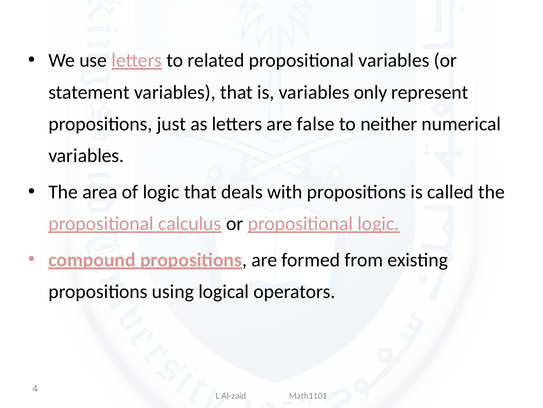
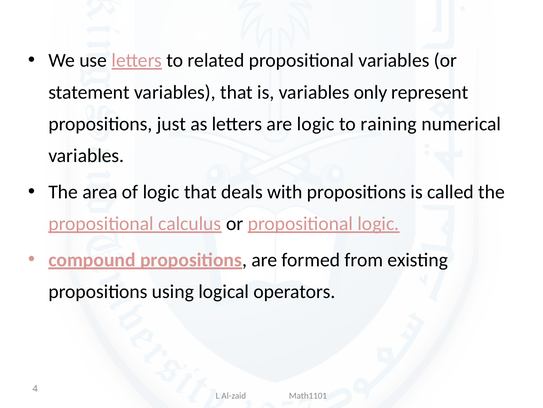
are false: false -> logic (316, 124)
neither: neither -> raining (389, 124)
